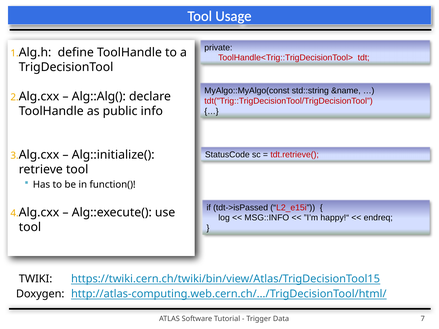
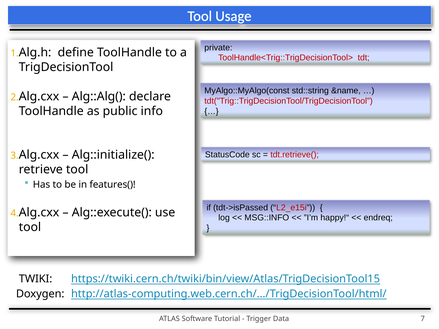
function(: function( -> features( (113, 185)
